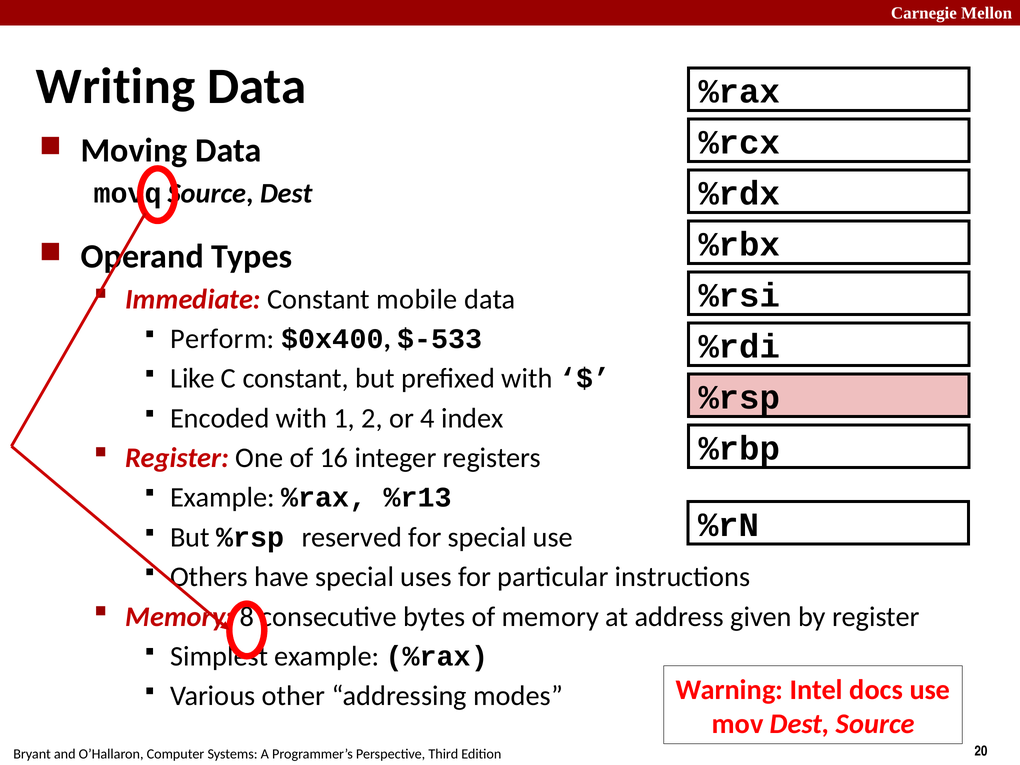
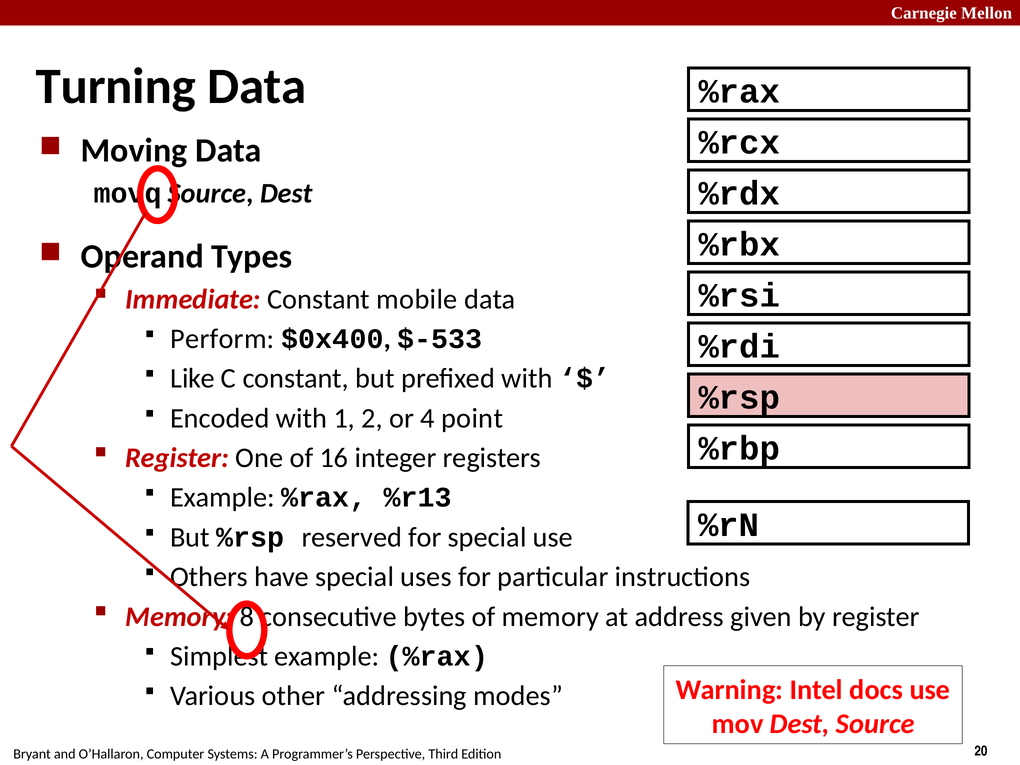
Writing: Writing -> Turning (116, 86)
index: index -> point (472, 418)
